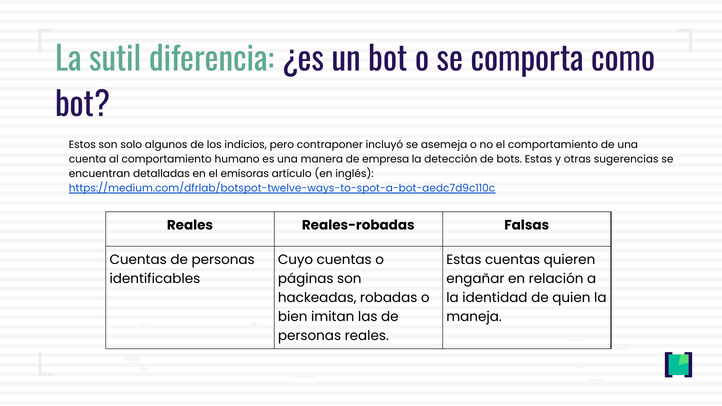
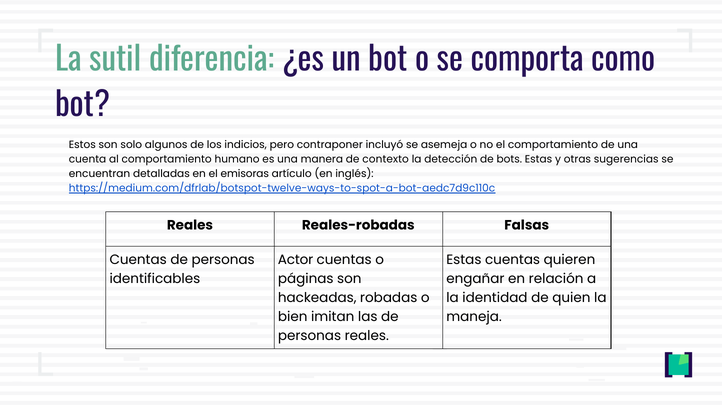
empresa: empresa -> contexto (386, 159)
Cuyo: Cuyo -> Actor (296, 260)
